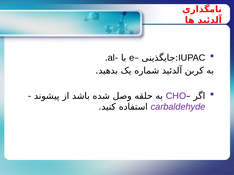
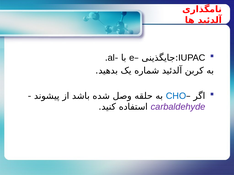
CHO colour: purple -> blue (176, 96)
